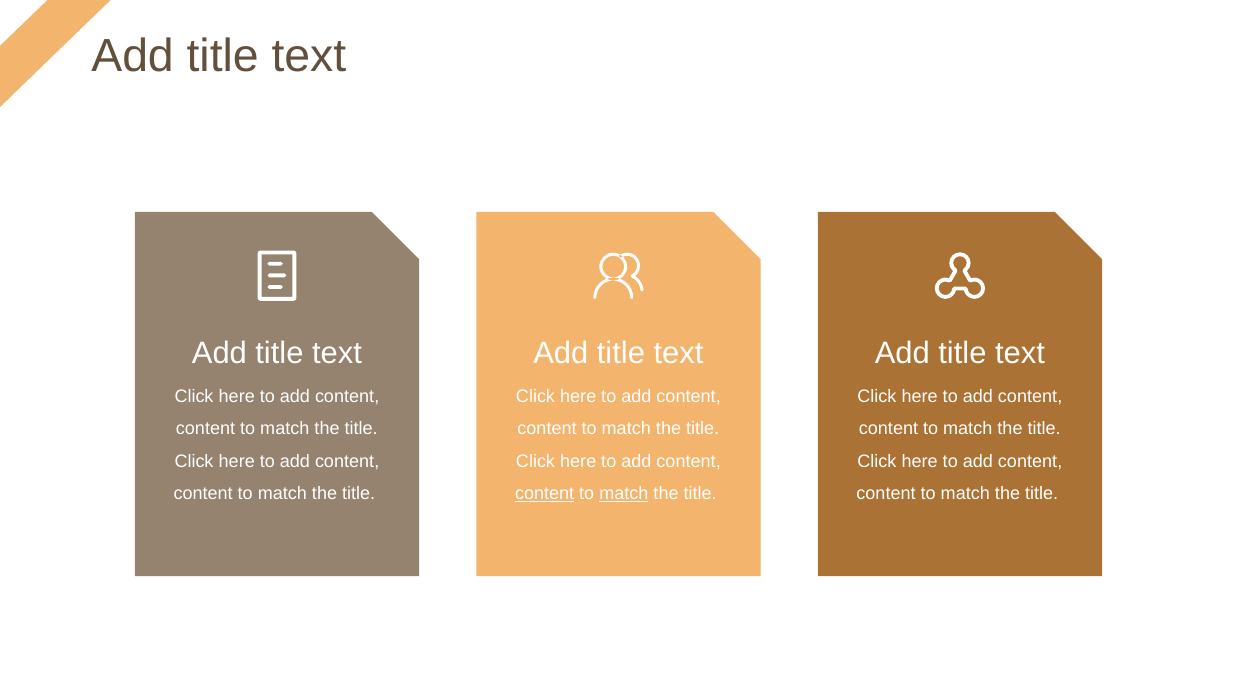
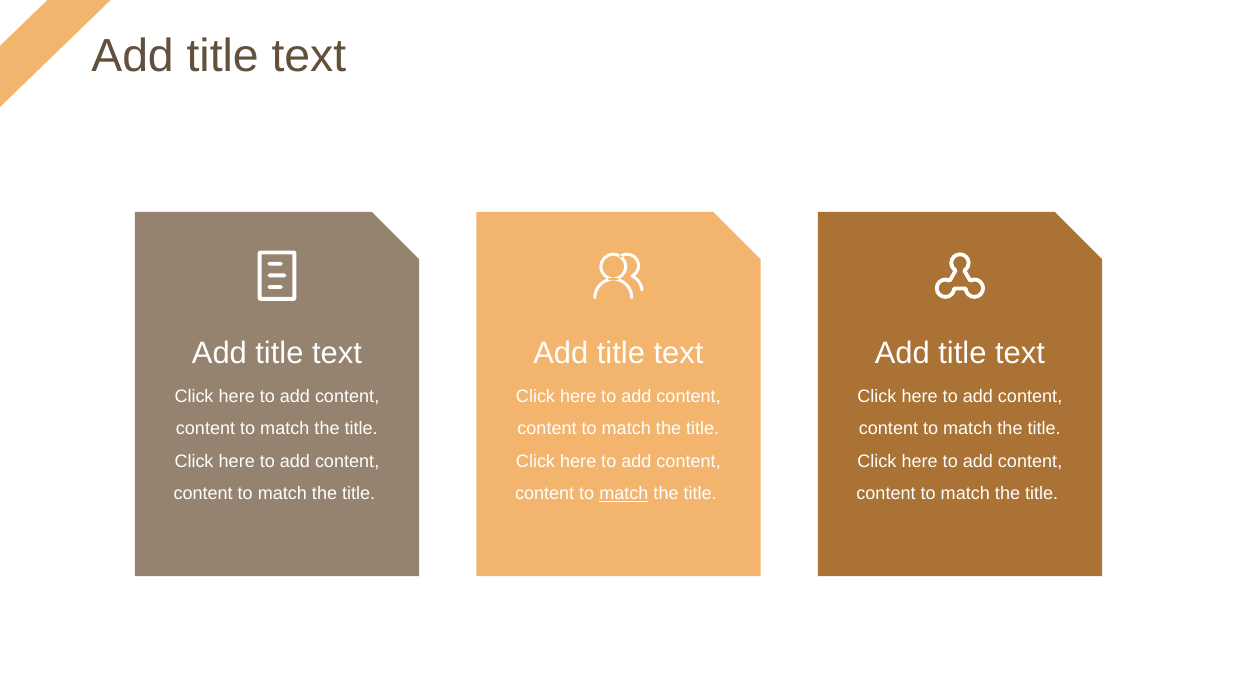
content underline: present -> none (545, 493)
